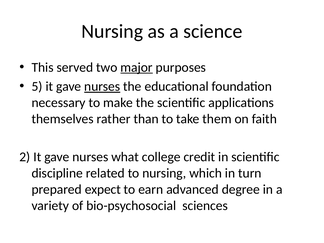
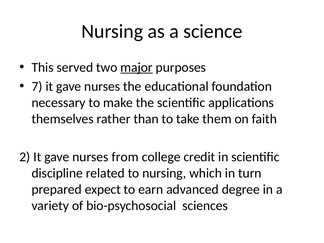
5: 5 -> 7 (37, 86)
nurses underline: present -> none (102, 86)
what: what -> from (125, 157)
